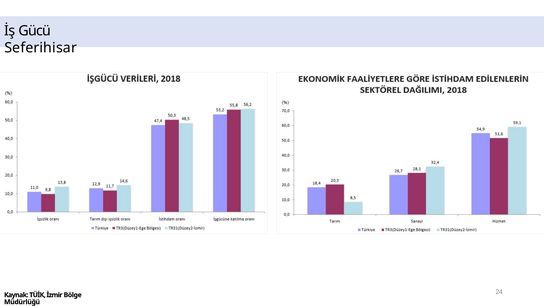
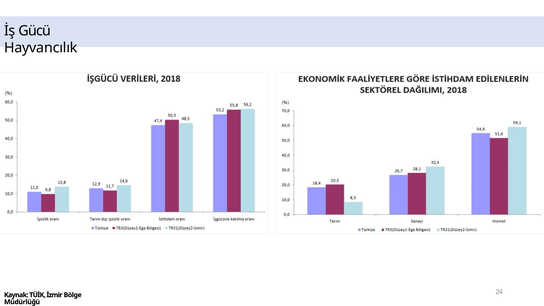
Seferihisar: Seferihisar -> Hayvancılık (41, 48)
